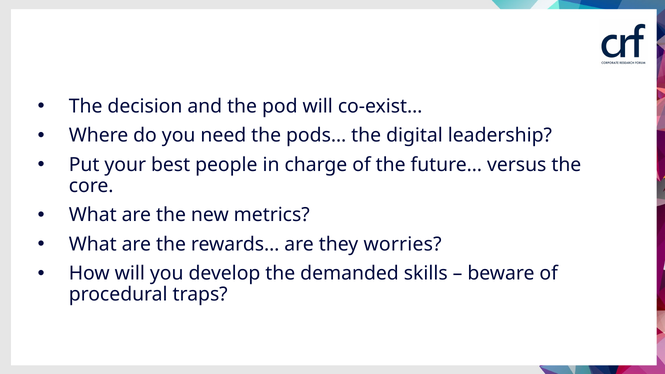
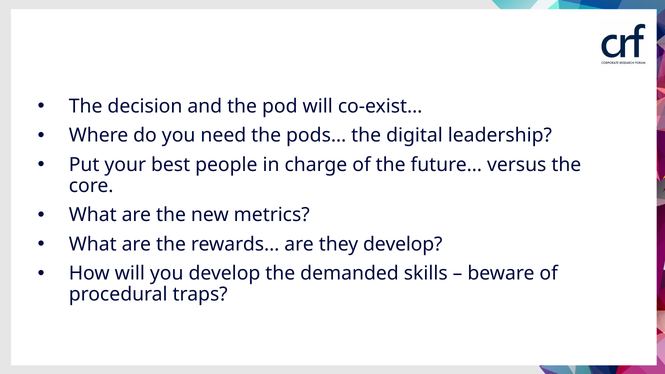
they worries: worries -> develop (403, 244)
